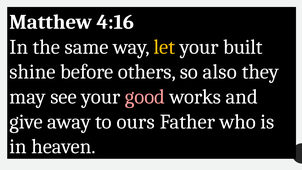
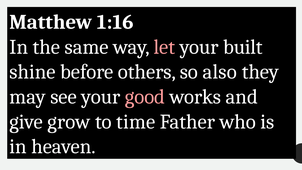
4:16: 4:16 -> 1:16 (115, 22)
let colour: yellow -> pink (164, 47)
away: away -> grow (69, 122)
ours: ours -> time (136, 122)
